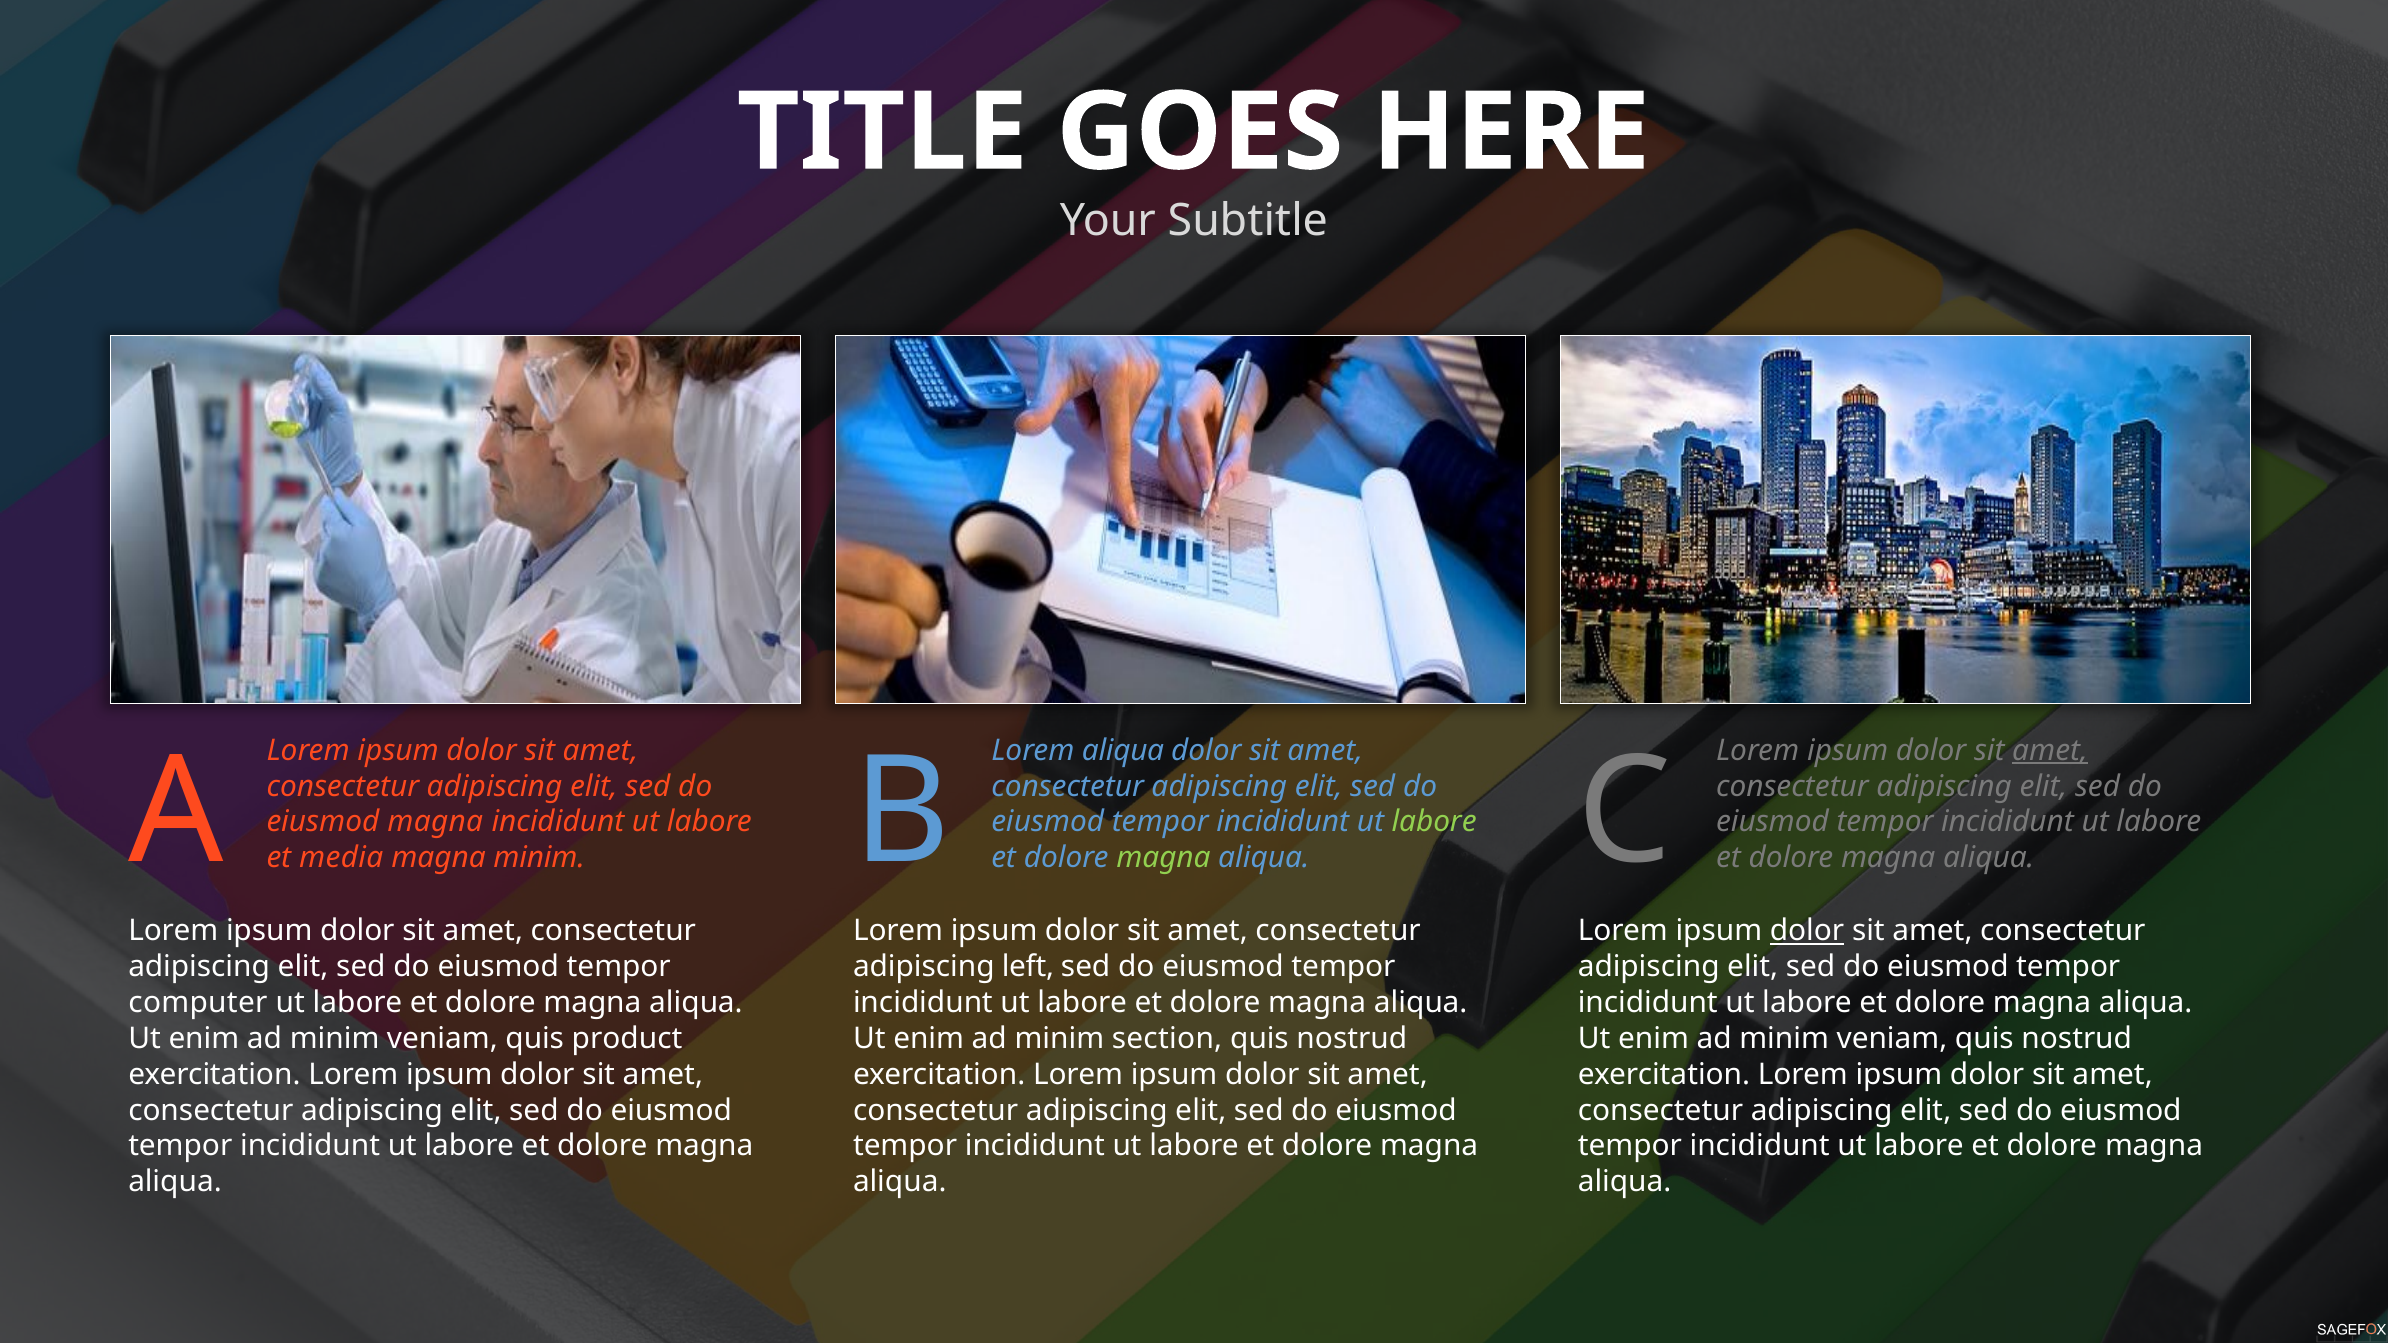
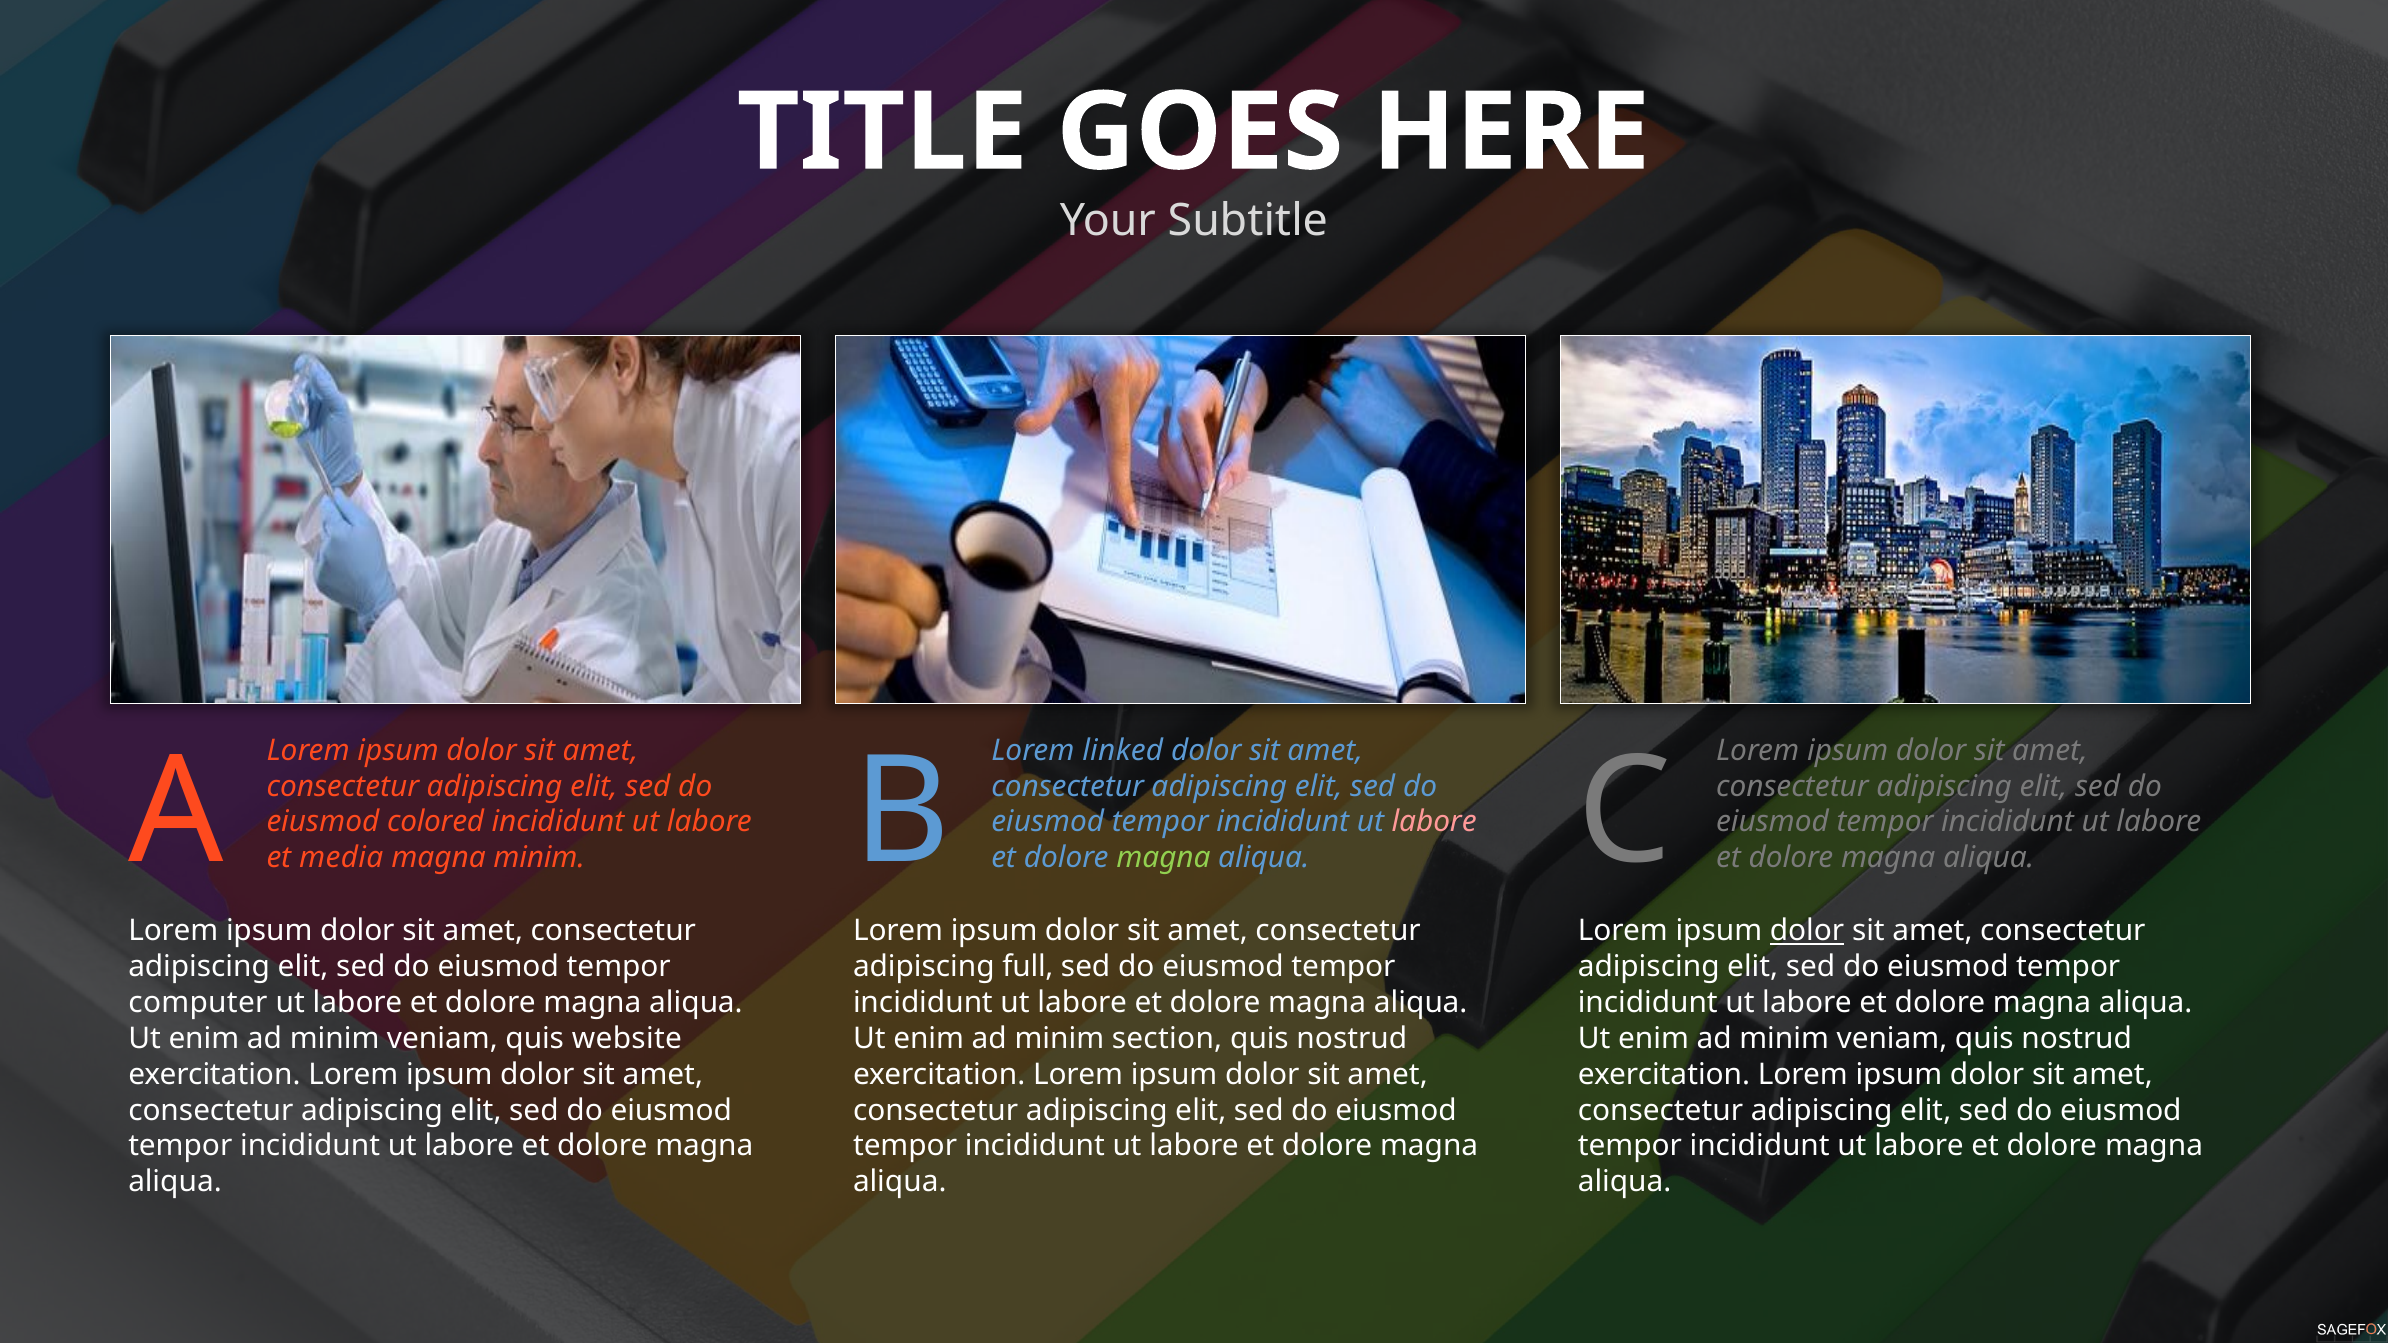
Lorem aliqua: aliqua -> linked (1123, 750)
amet underline: present -> none (2050, 750)
eiusmod magna: magna -> colored (436, 822)
labore colour: light green -> pink (1434, 822)
left: left -> full (1028, 967)
product: product -> website (627, 1039)
